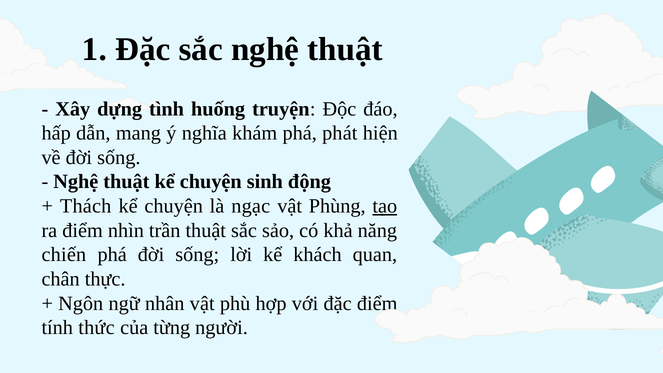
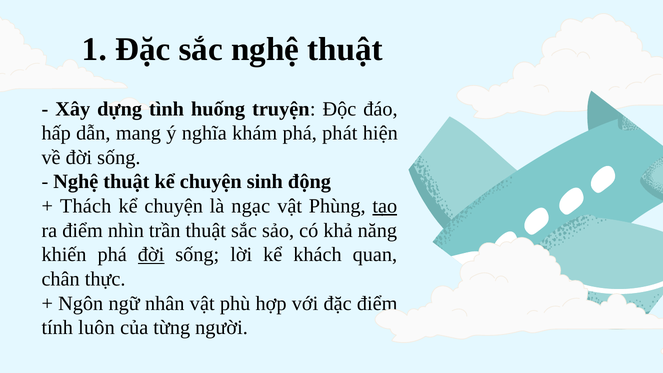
chiến: chiến -> khiến (64, 255)
đời underline: none -> present (151, 255)
thức: thức -> luôn (96, 328)
